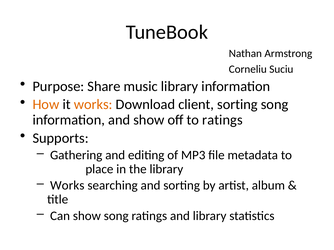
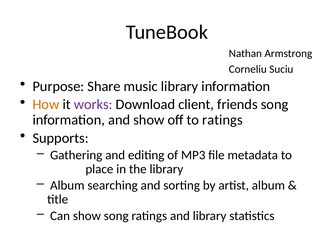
works colour: orange -> purple (93, 105)
client sorting: sorting -> friends (237, 105)
Works: Works -> Album (67, 186)
